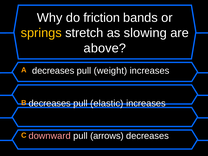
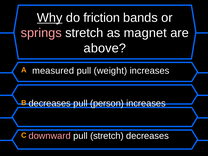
Why underline: none -> present (50, 18)
springs colour: yellow -> pink (41, 33)
slowing: slowing -> magnet (145, 33)
A decreases: decreases -> measured (53, 71)
elastic: elastic -> person (107, 103)
pull arrows: arrows -> stretch (107, 136)
